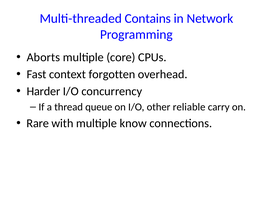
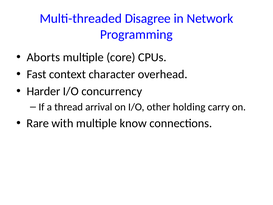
Contains: Contains -> Disagree (148, 18)
forgotten: forgotten -> character (112, 74)
queue: queue -> arrival (99, 107)
reliable: reliable -> holding (189, 107)
